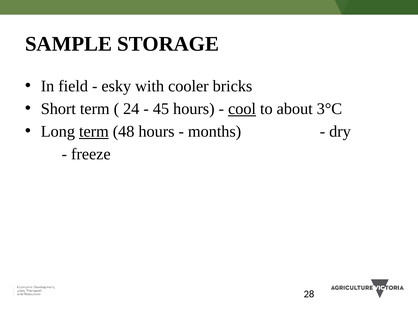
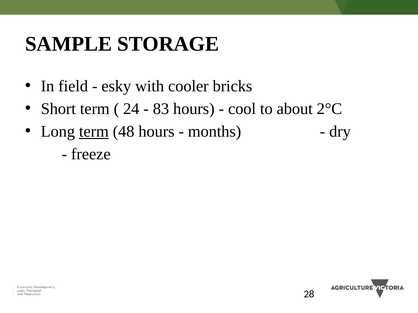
45: 45 -> 83 (161, 109)
cool underline: present -> none (242, 109)
3°C: 3°C -> 2°C (329, 109)
